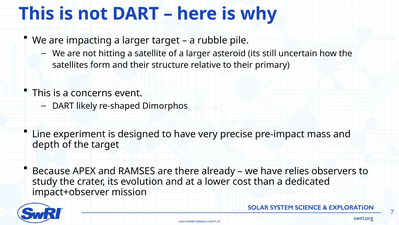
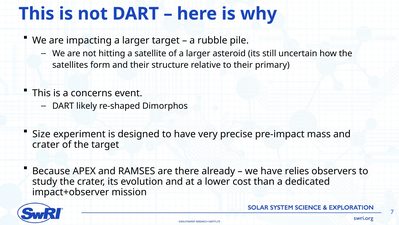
Line: Line -> Size (41, 134)
depth: depth -> crater (46, 144)
